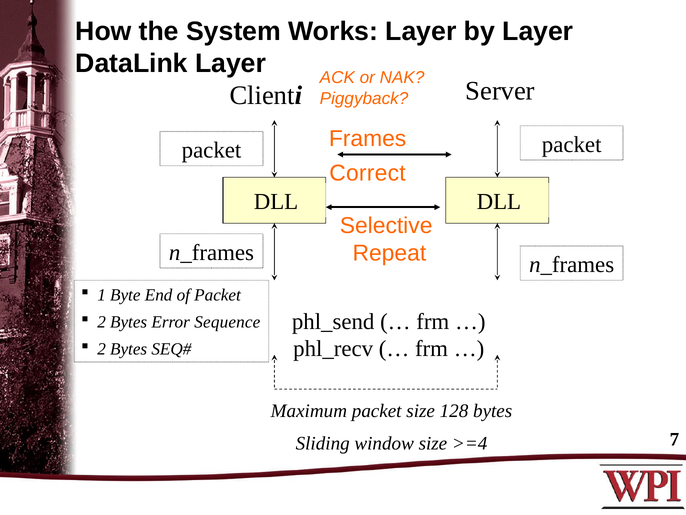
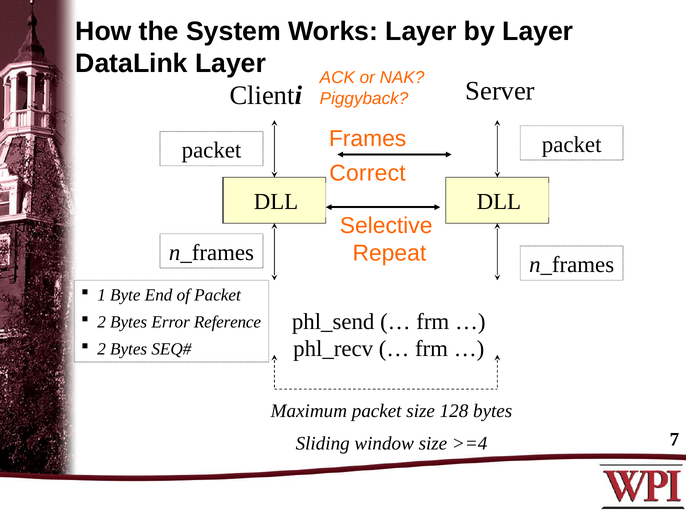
Sequence: Sequence -> Reference (227, 322)
